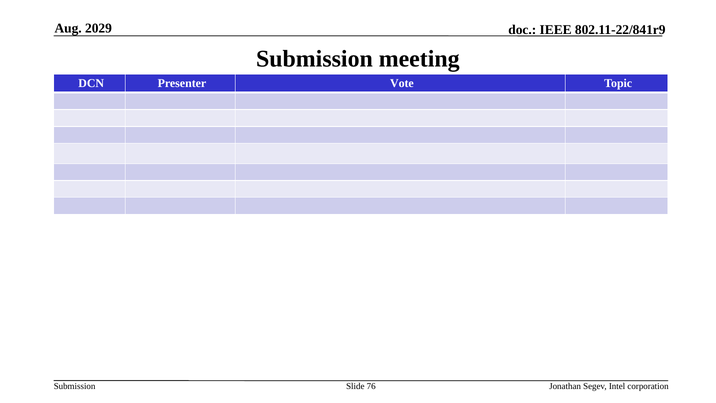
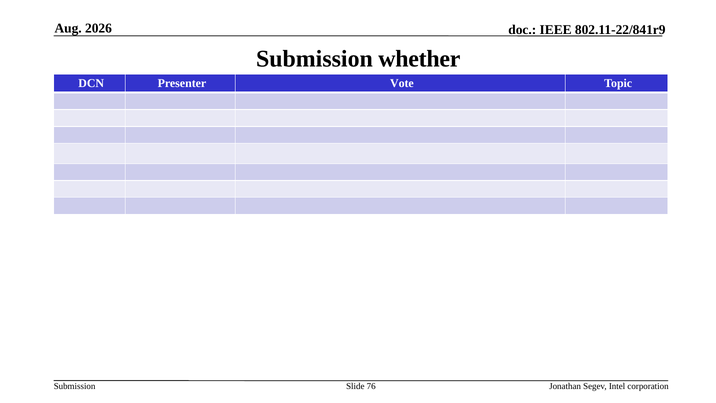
2029: 2029 -> 2026 (98, 28)
meeting: meeting -> whether (419, 59)
